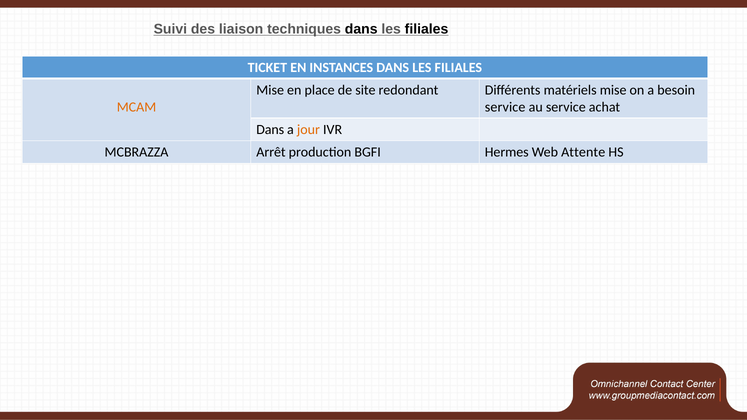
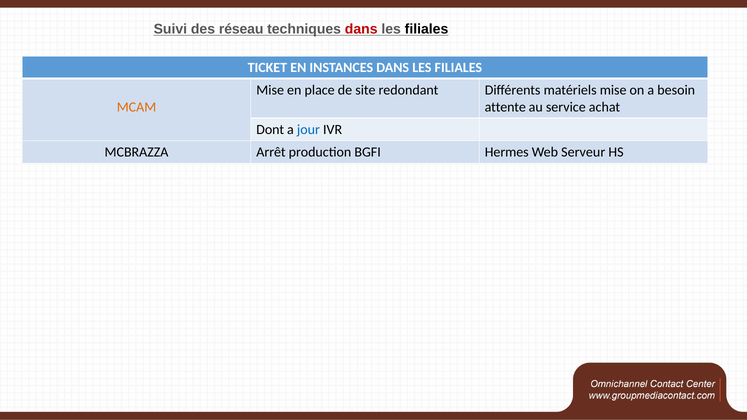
liaison: liaison -> réseau (241, 29)
dans colour: black -> red (361, 29)
service: service -> attente (505, 107)
Dans: Dans -> Dont (270, 130)
jour colour: orange -> blue (308, 130)
Attente: Attente -> Serveur (583, 152)
